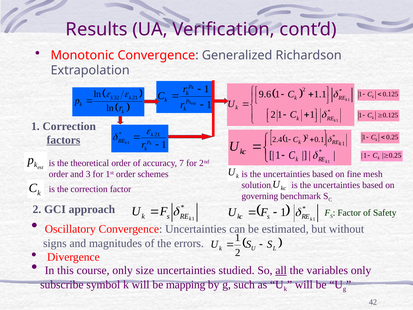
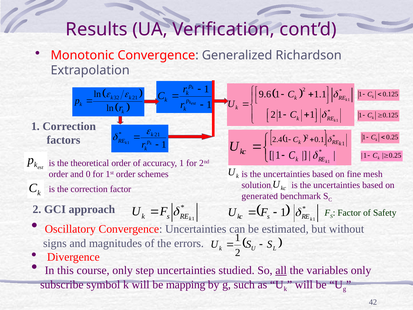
factors underline: present -> none (63, 140)
accuracy 7: 7 -> 1 (182, 163)
and 3: 3 -> 0 (88, 174)
governing: governing -> generated (260, 196)
size: size -> step (145, 270)
